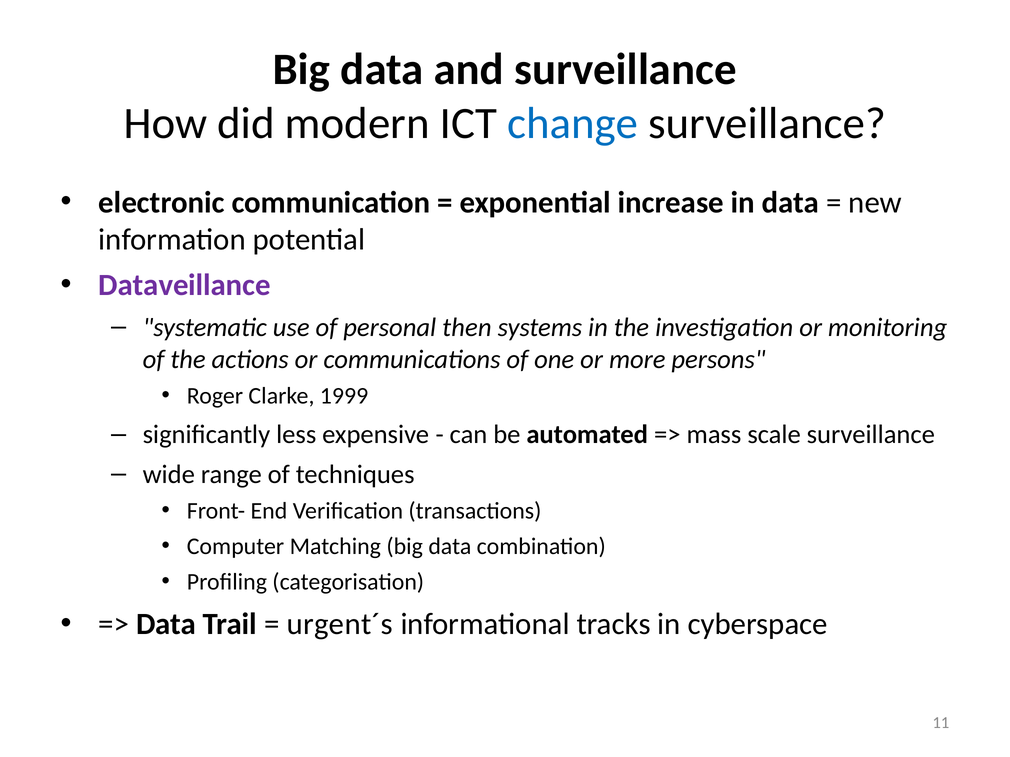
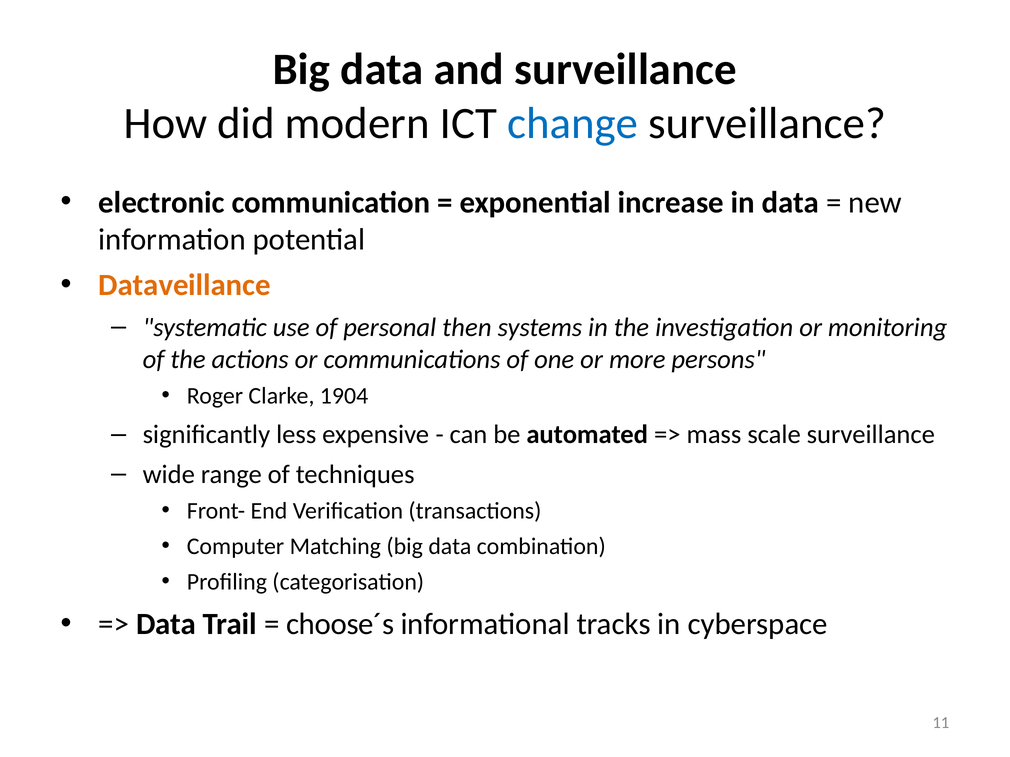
Dataveillance colour: purple -> orange (185, 286)
1999: 1999 -> 1904 (344, 396)
urgent´s: urgent´s -> choose´s (340, 624)
